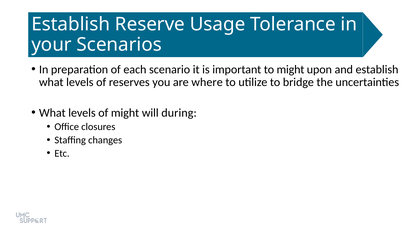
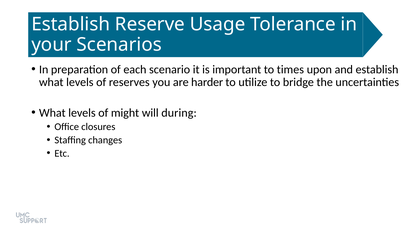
to might: might -> times (290, 69)
where: where -> harder (207, 82)
